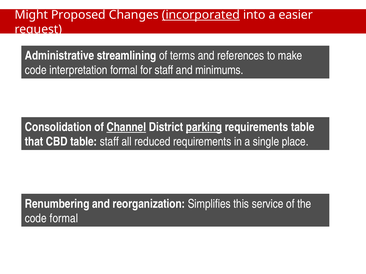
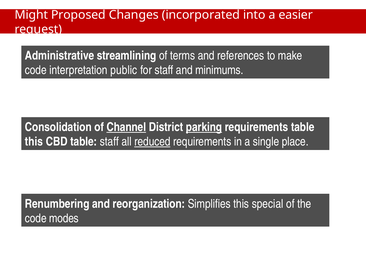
incorporated underline: present -> none (201, 15)
interpretation formal: formal -> public (124, 70)
that: that -> this (34, 142)
reduced underline: none -> present (152, 142)
service: service -> special (268, 204)
code formal: formal -> modes (64, 219)
